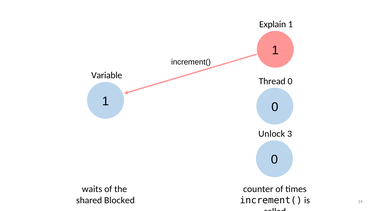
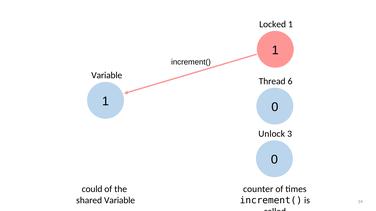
Explain: Explain -> Locked (273, 24)
Thread 0: 0 -> 6 (290, 81)
waits: waits -> could (92, 189)
shared Blocked: Blocked -> Variable (120, 201)
